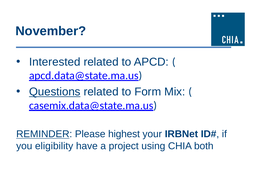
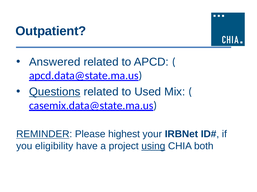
November: November -> Outpatient (51, 31)
Interested: Interested -> Answered (55, 62)
Form: Form -> Used (148, 92)
using underline: none -> present (153, 147)
